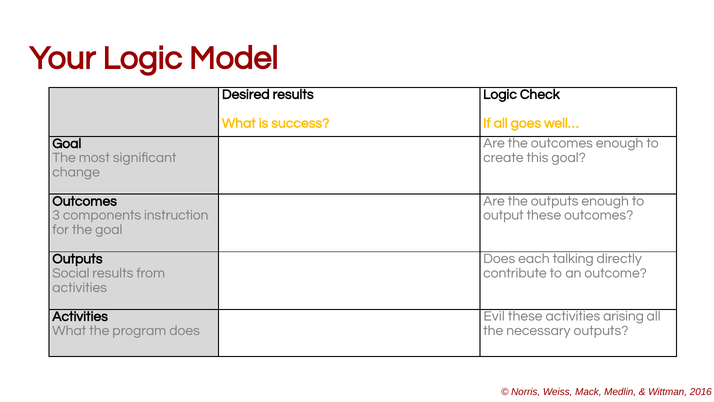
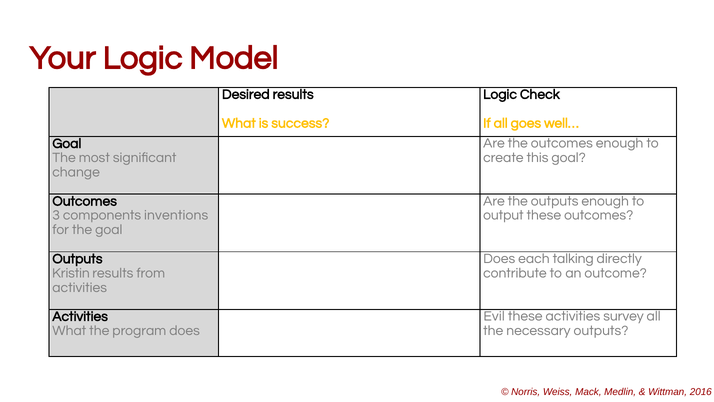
instruction: instruction -> inventions (176, 215)
Social: Social -> Kristin (71, 273)
arising: arising -> survey (624, 316)
